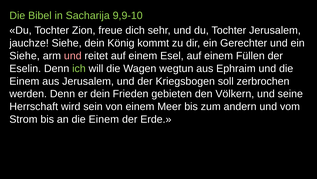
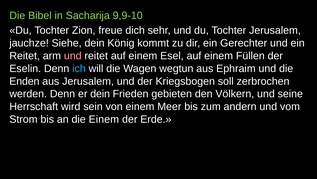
Siehe: Siehe -> Reitet (25, 56)
ich colour: light green -> light blue (79, 68)
Einem: Einem -> Enden (24, 81)
